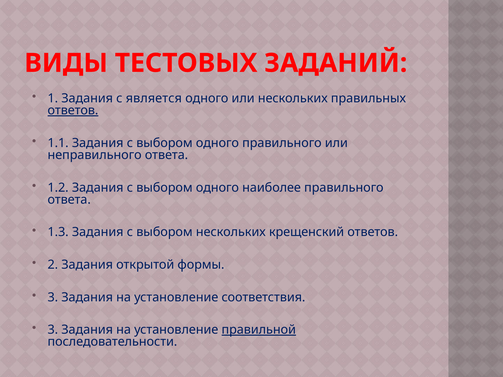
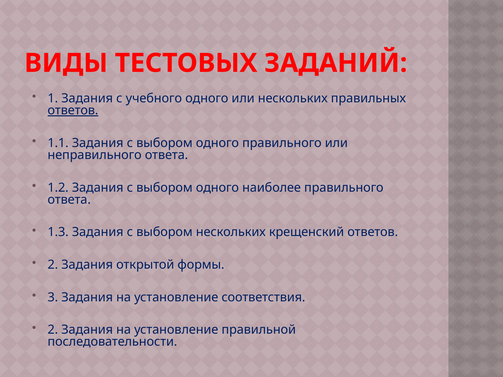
является: является -> учебного (154, 98)
3: 3 -> 2 (53, 330)
правильной underline: present -> none (259, 330)
